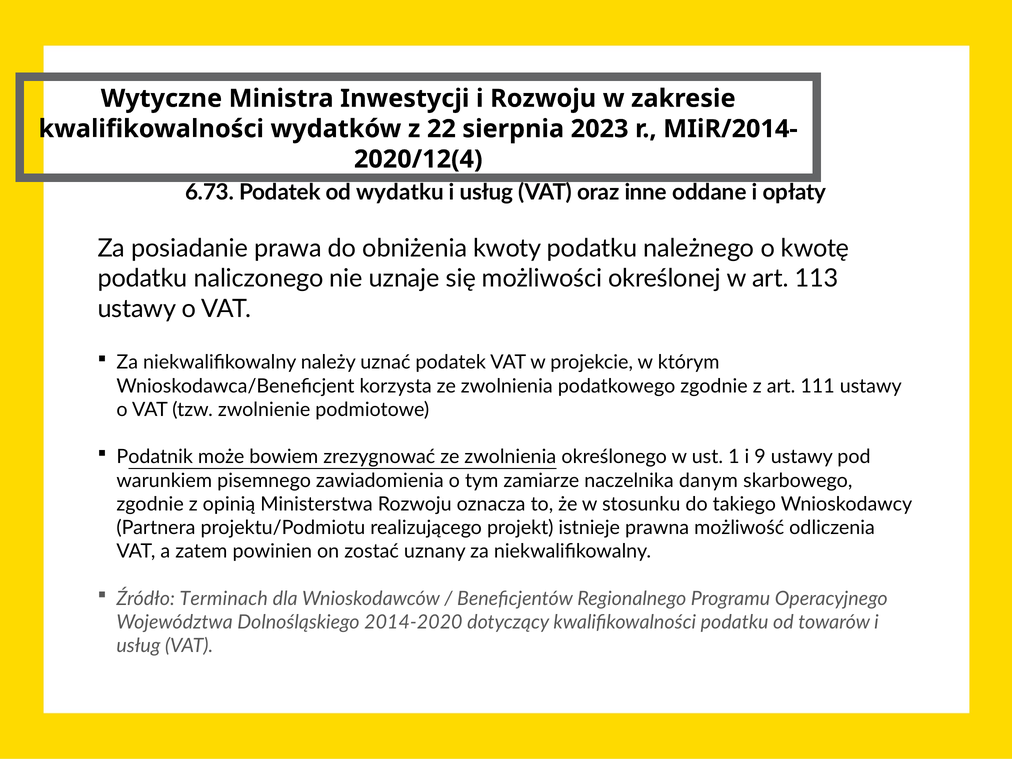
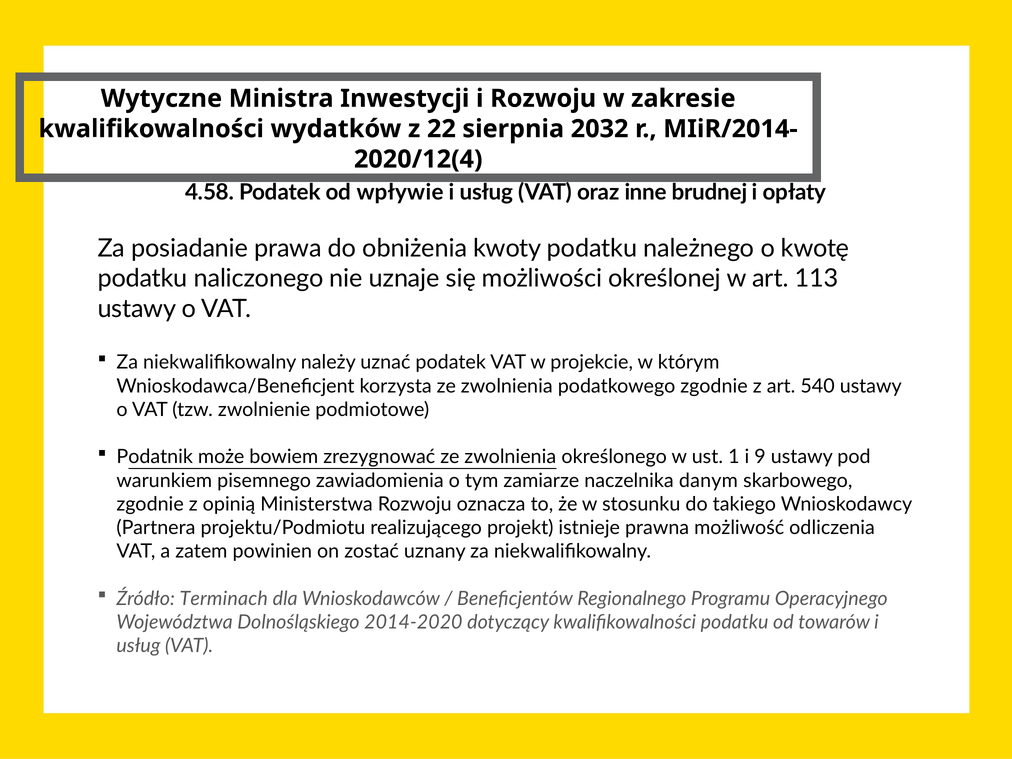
2023: 2023 -> 2032 (600, 129)
6.73: 6.73 -> 4.58 (210, 192)
wydatku: wydatku -> wpływie (400, 192)
oddane: oddane -> brudnej (710, 192)
111: 111 -> 540 (818, 386)
